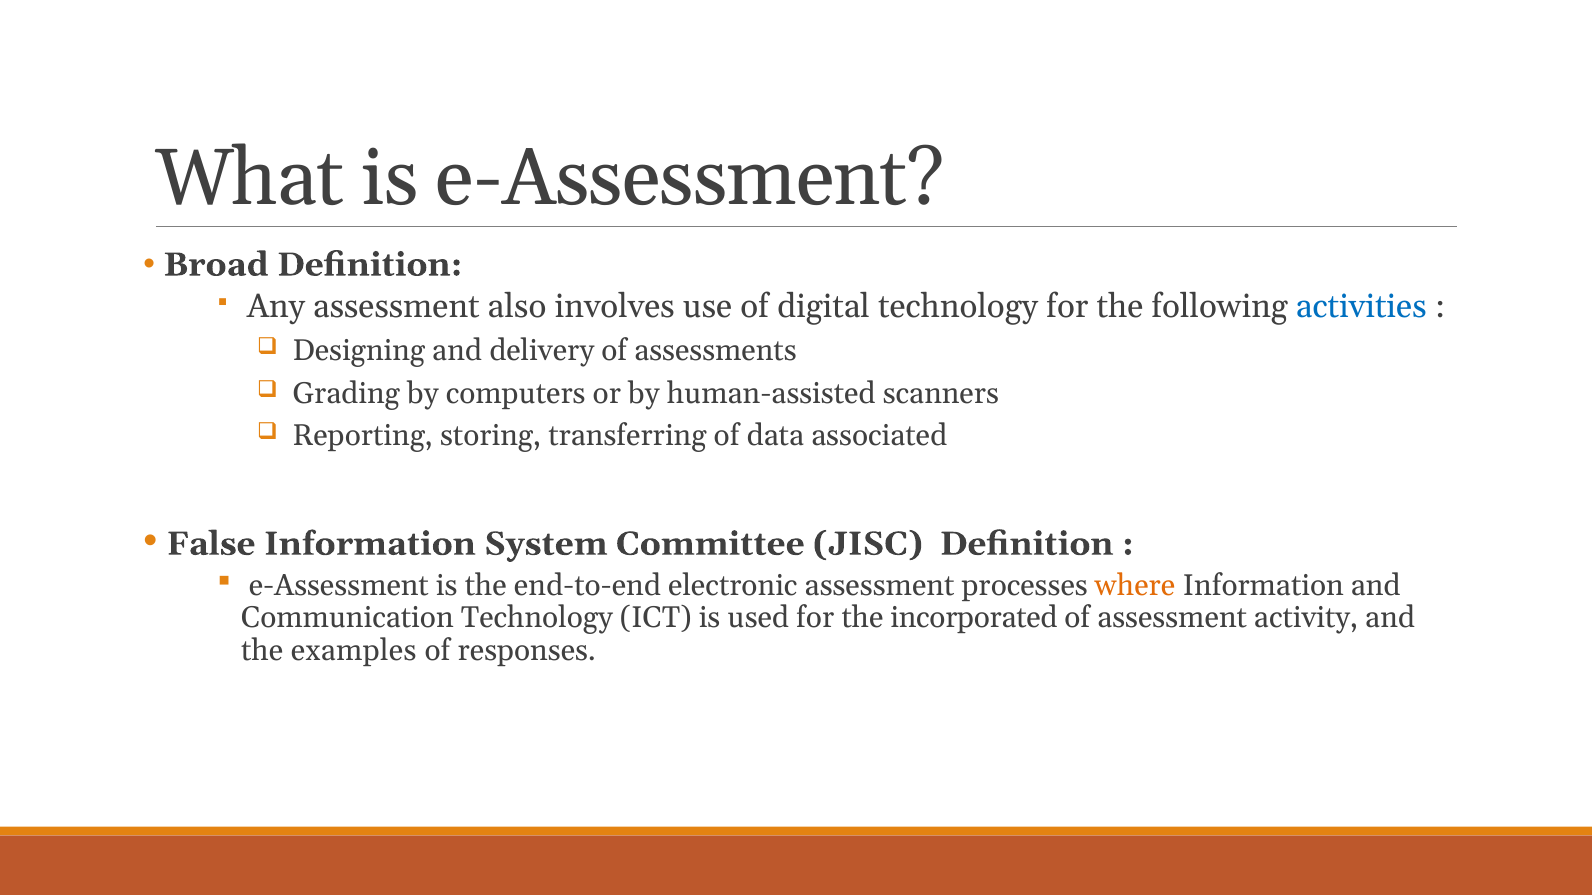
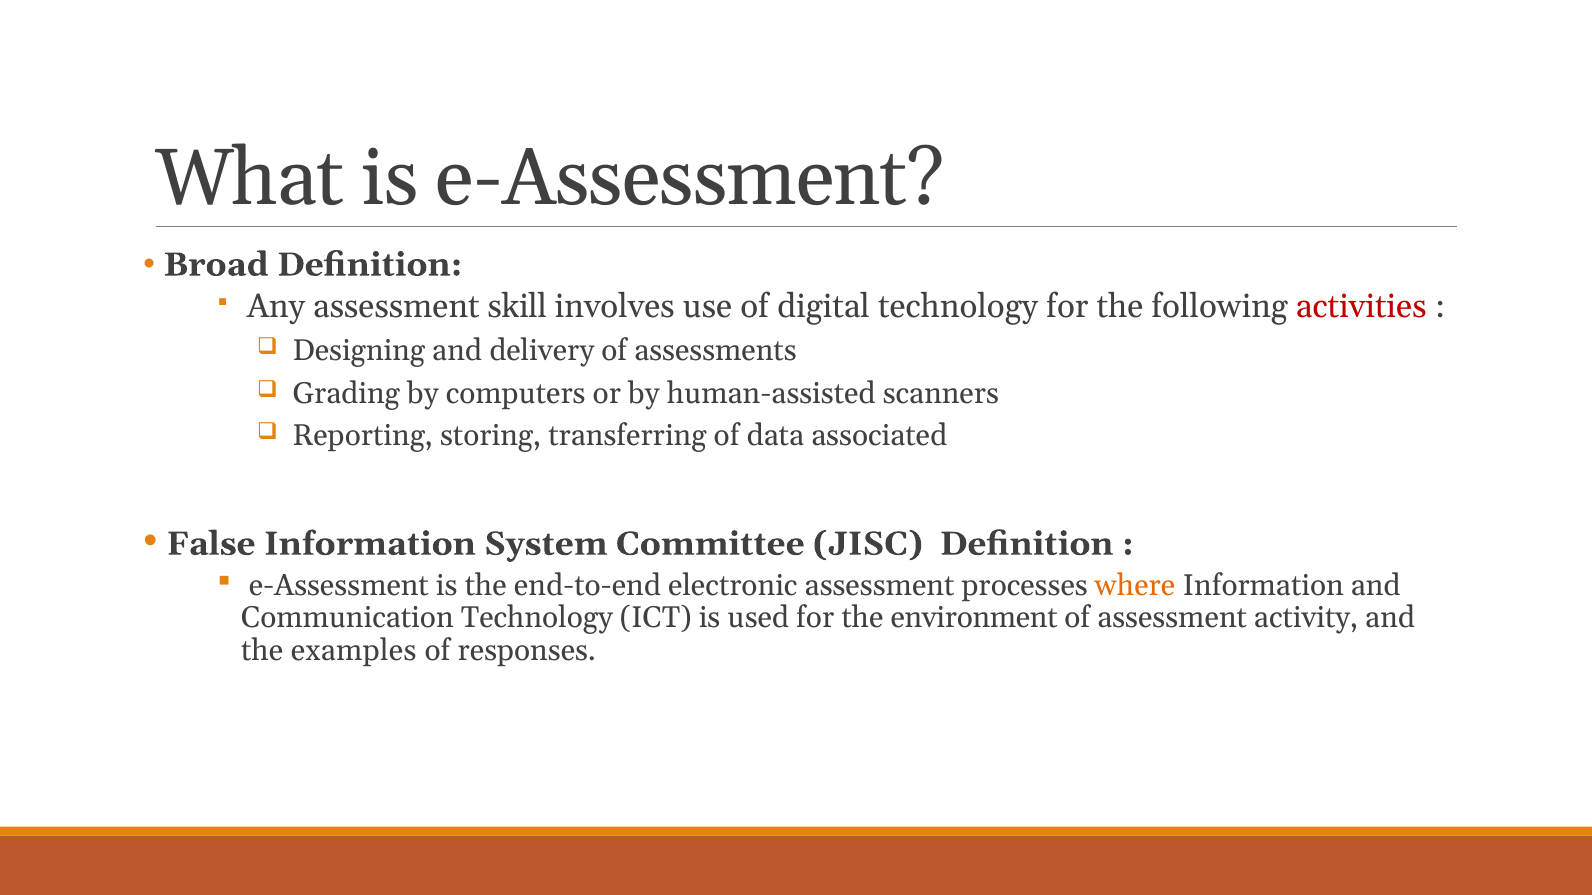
also: also -> skill (517, 307)
activities colour: blue -> red (1361, 307)
incorporated: incorporated -> environment (974, 618)
